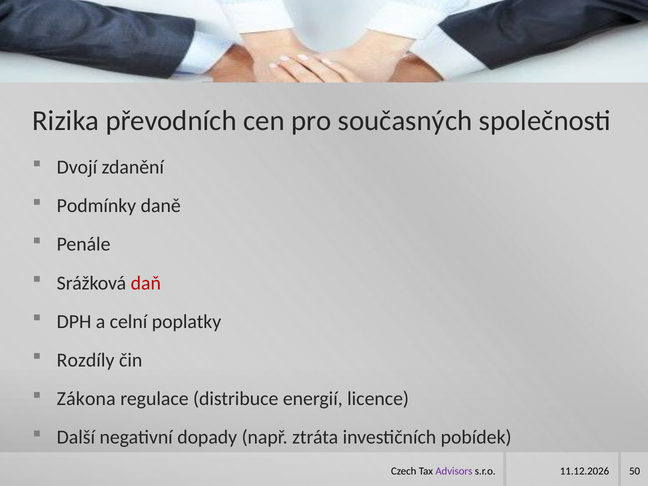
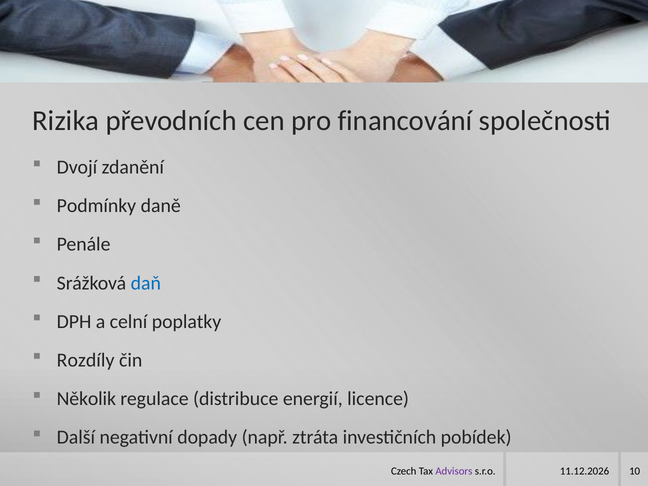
současných: současných -> financování (405, 121)
daň colour: red -> blue (146, 283)
Zákona: Zákona -> Několik (86, 399)
50: 50 -> 10 (635, 471)
